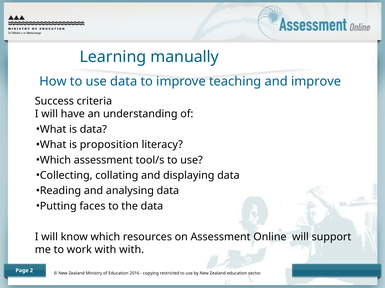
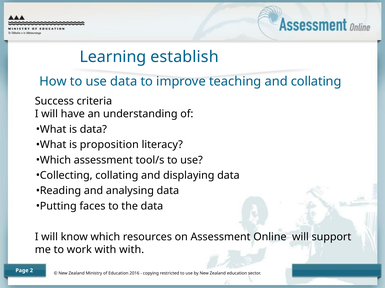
manually: manually -> establish (185, 57)
and improve: improve -> collating (316, 82)
